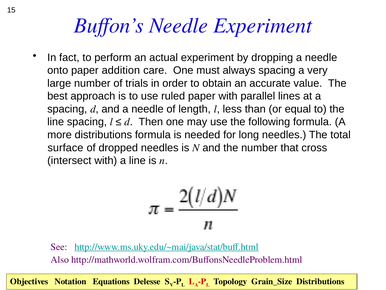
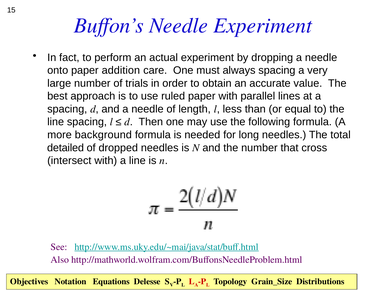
more distributions: distributions -> background (103, 135)
surface: surface -> detailed (66, 147)
